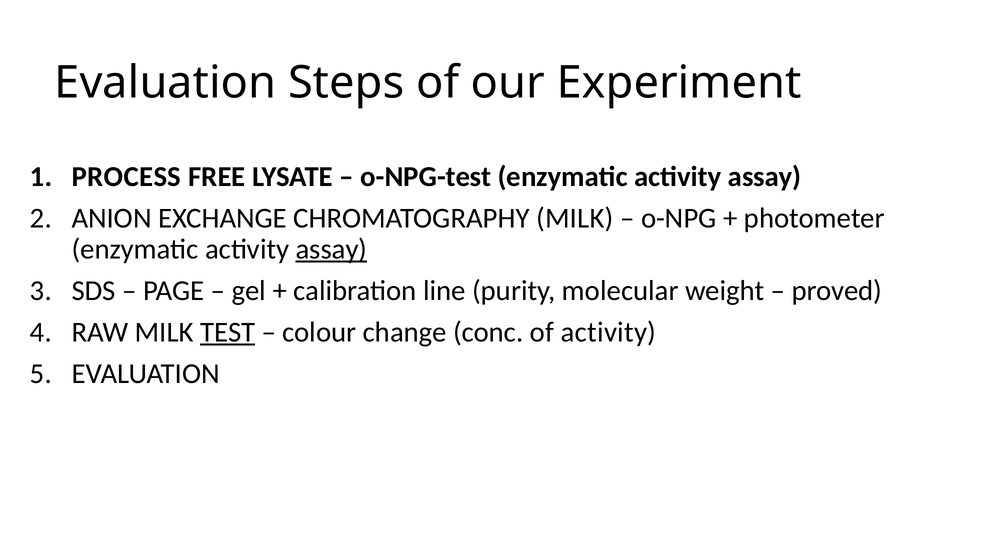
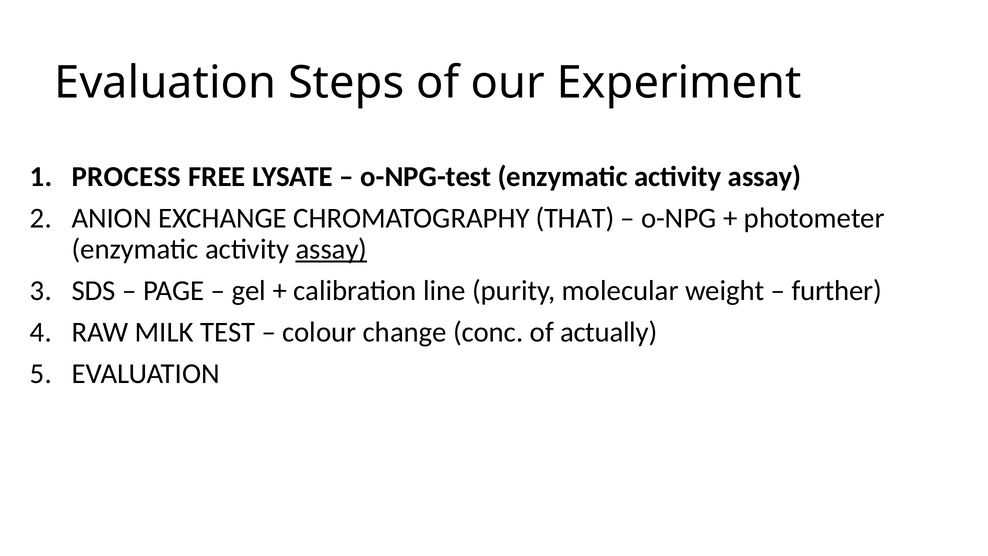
CHROMATOGRAPHY MILK: MILK -> THAT (575, 218)
proved: proved -> further (837, 291)
TEST underline: present -> none (228, 332)
of activity: activity -> actually (609, 332)
